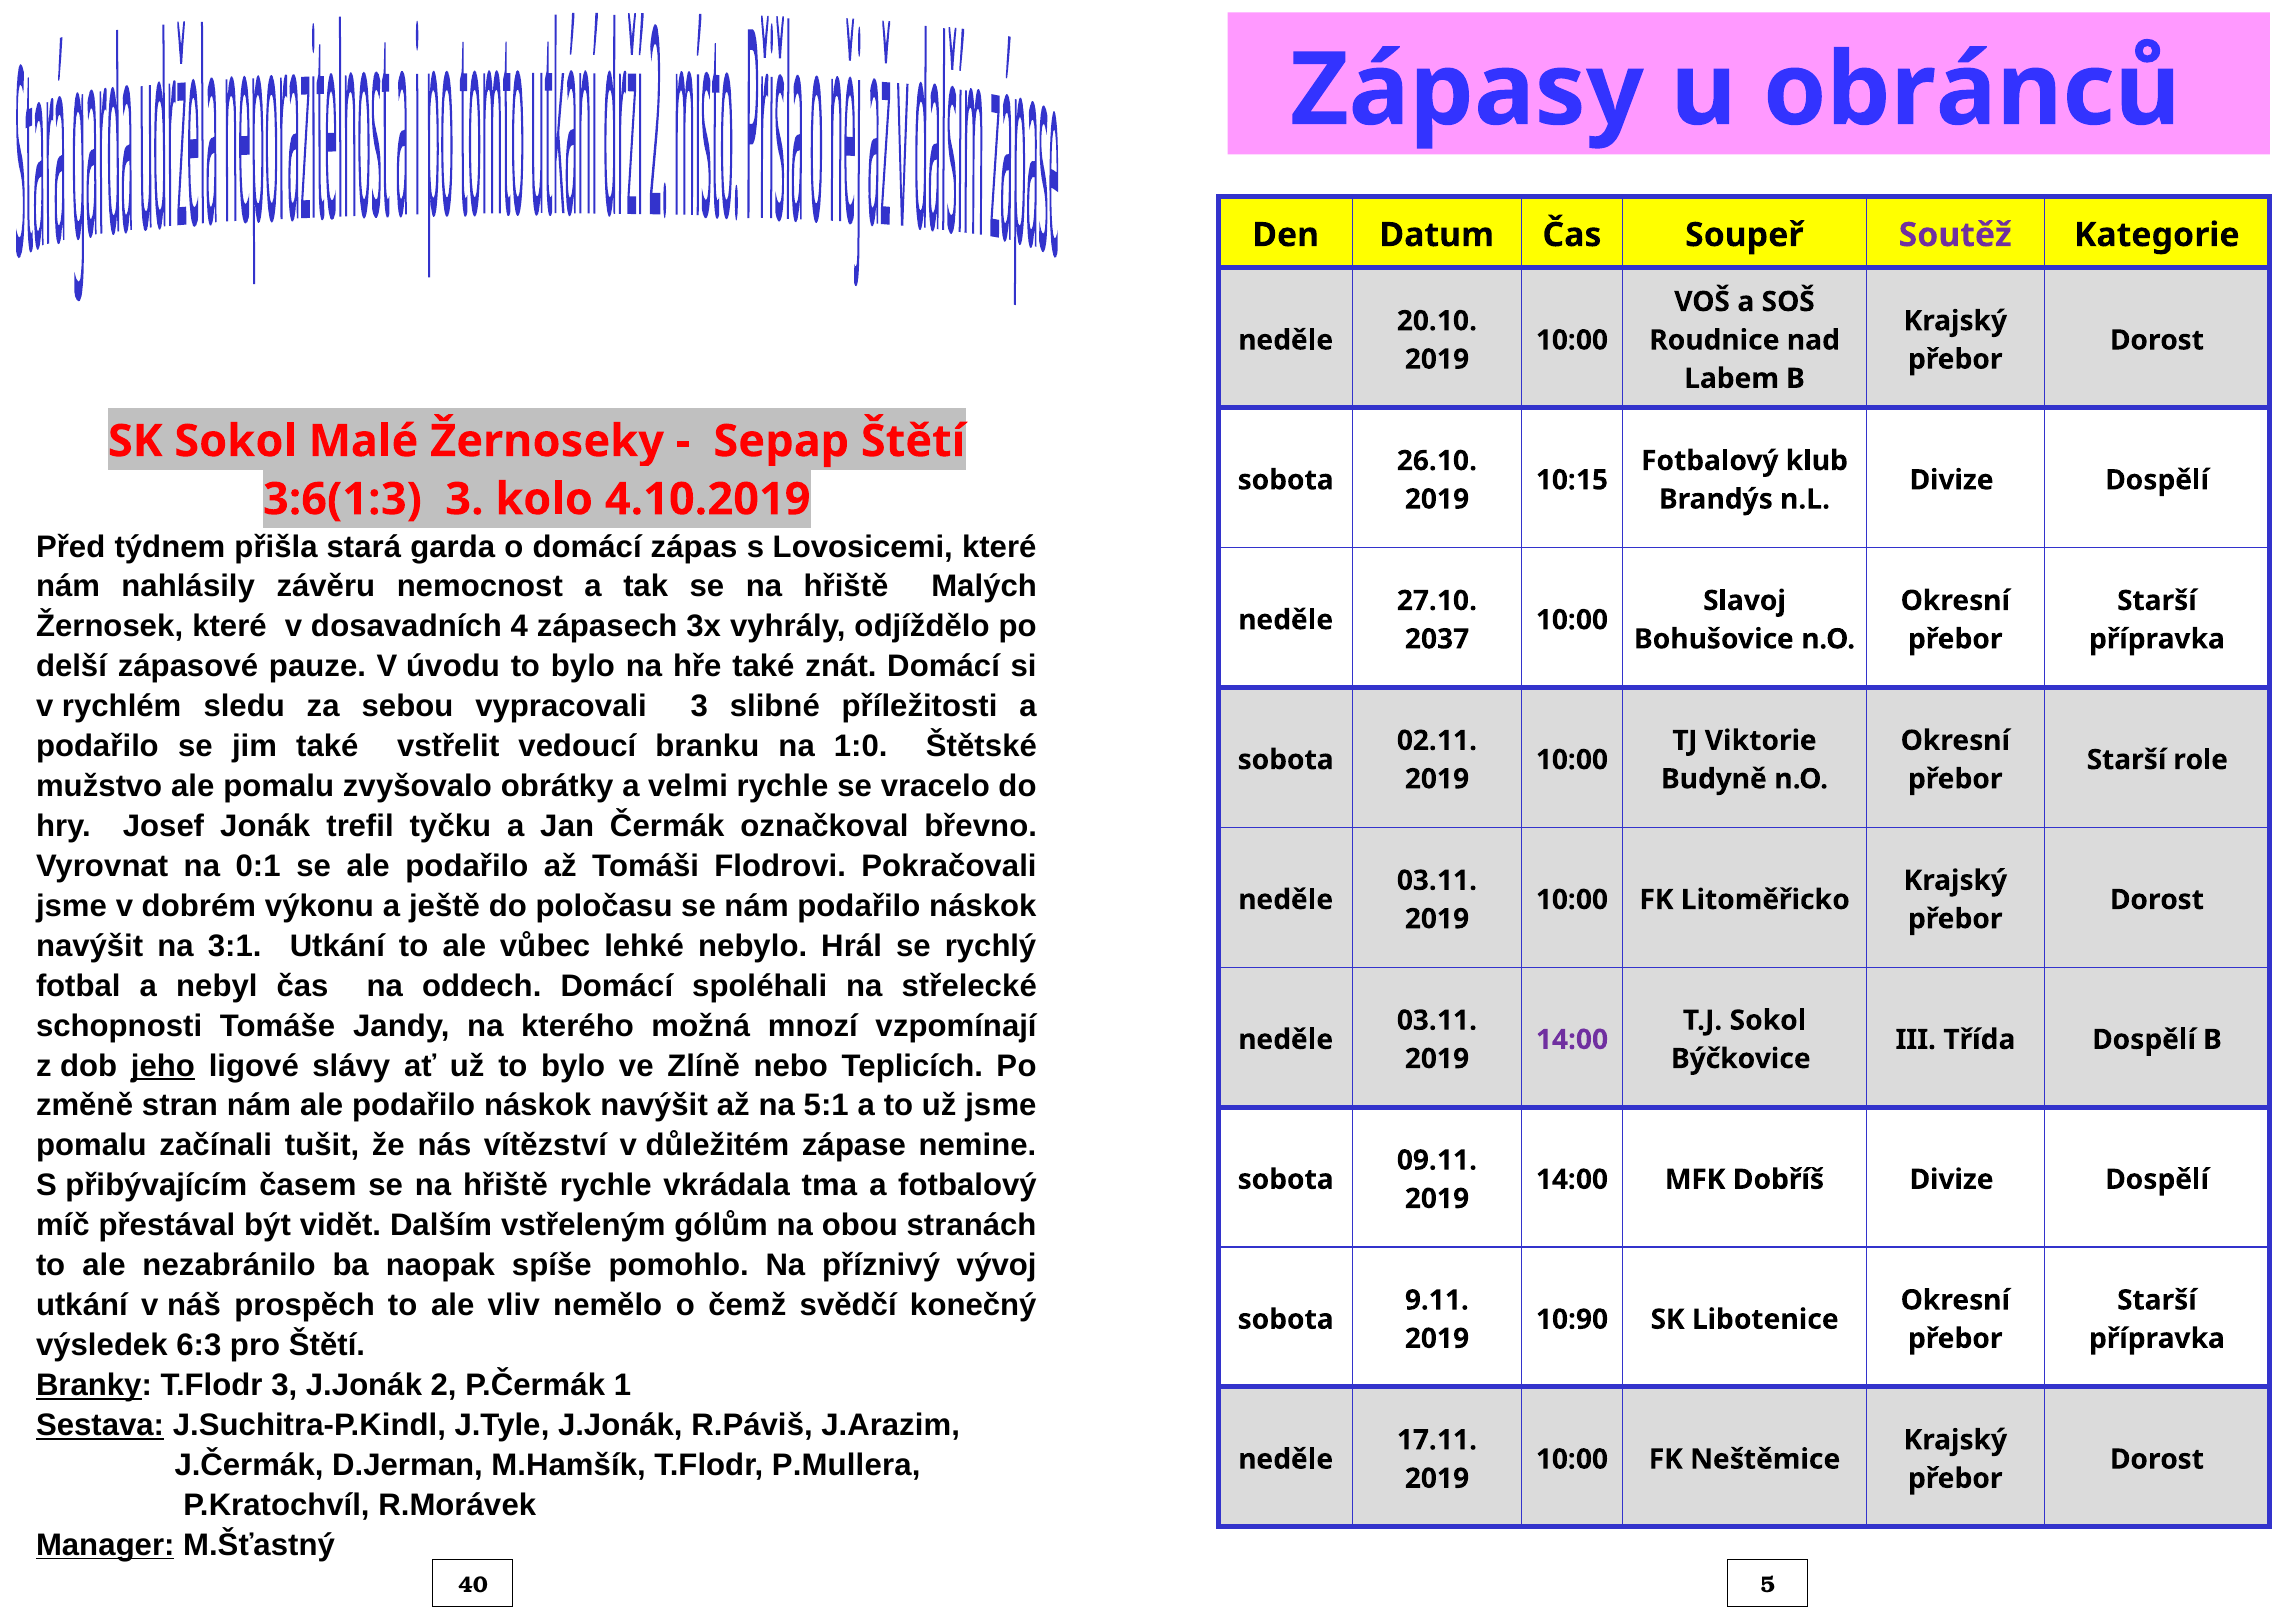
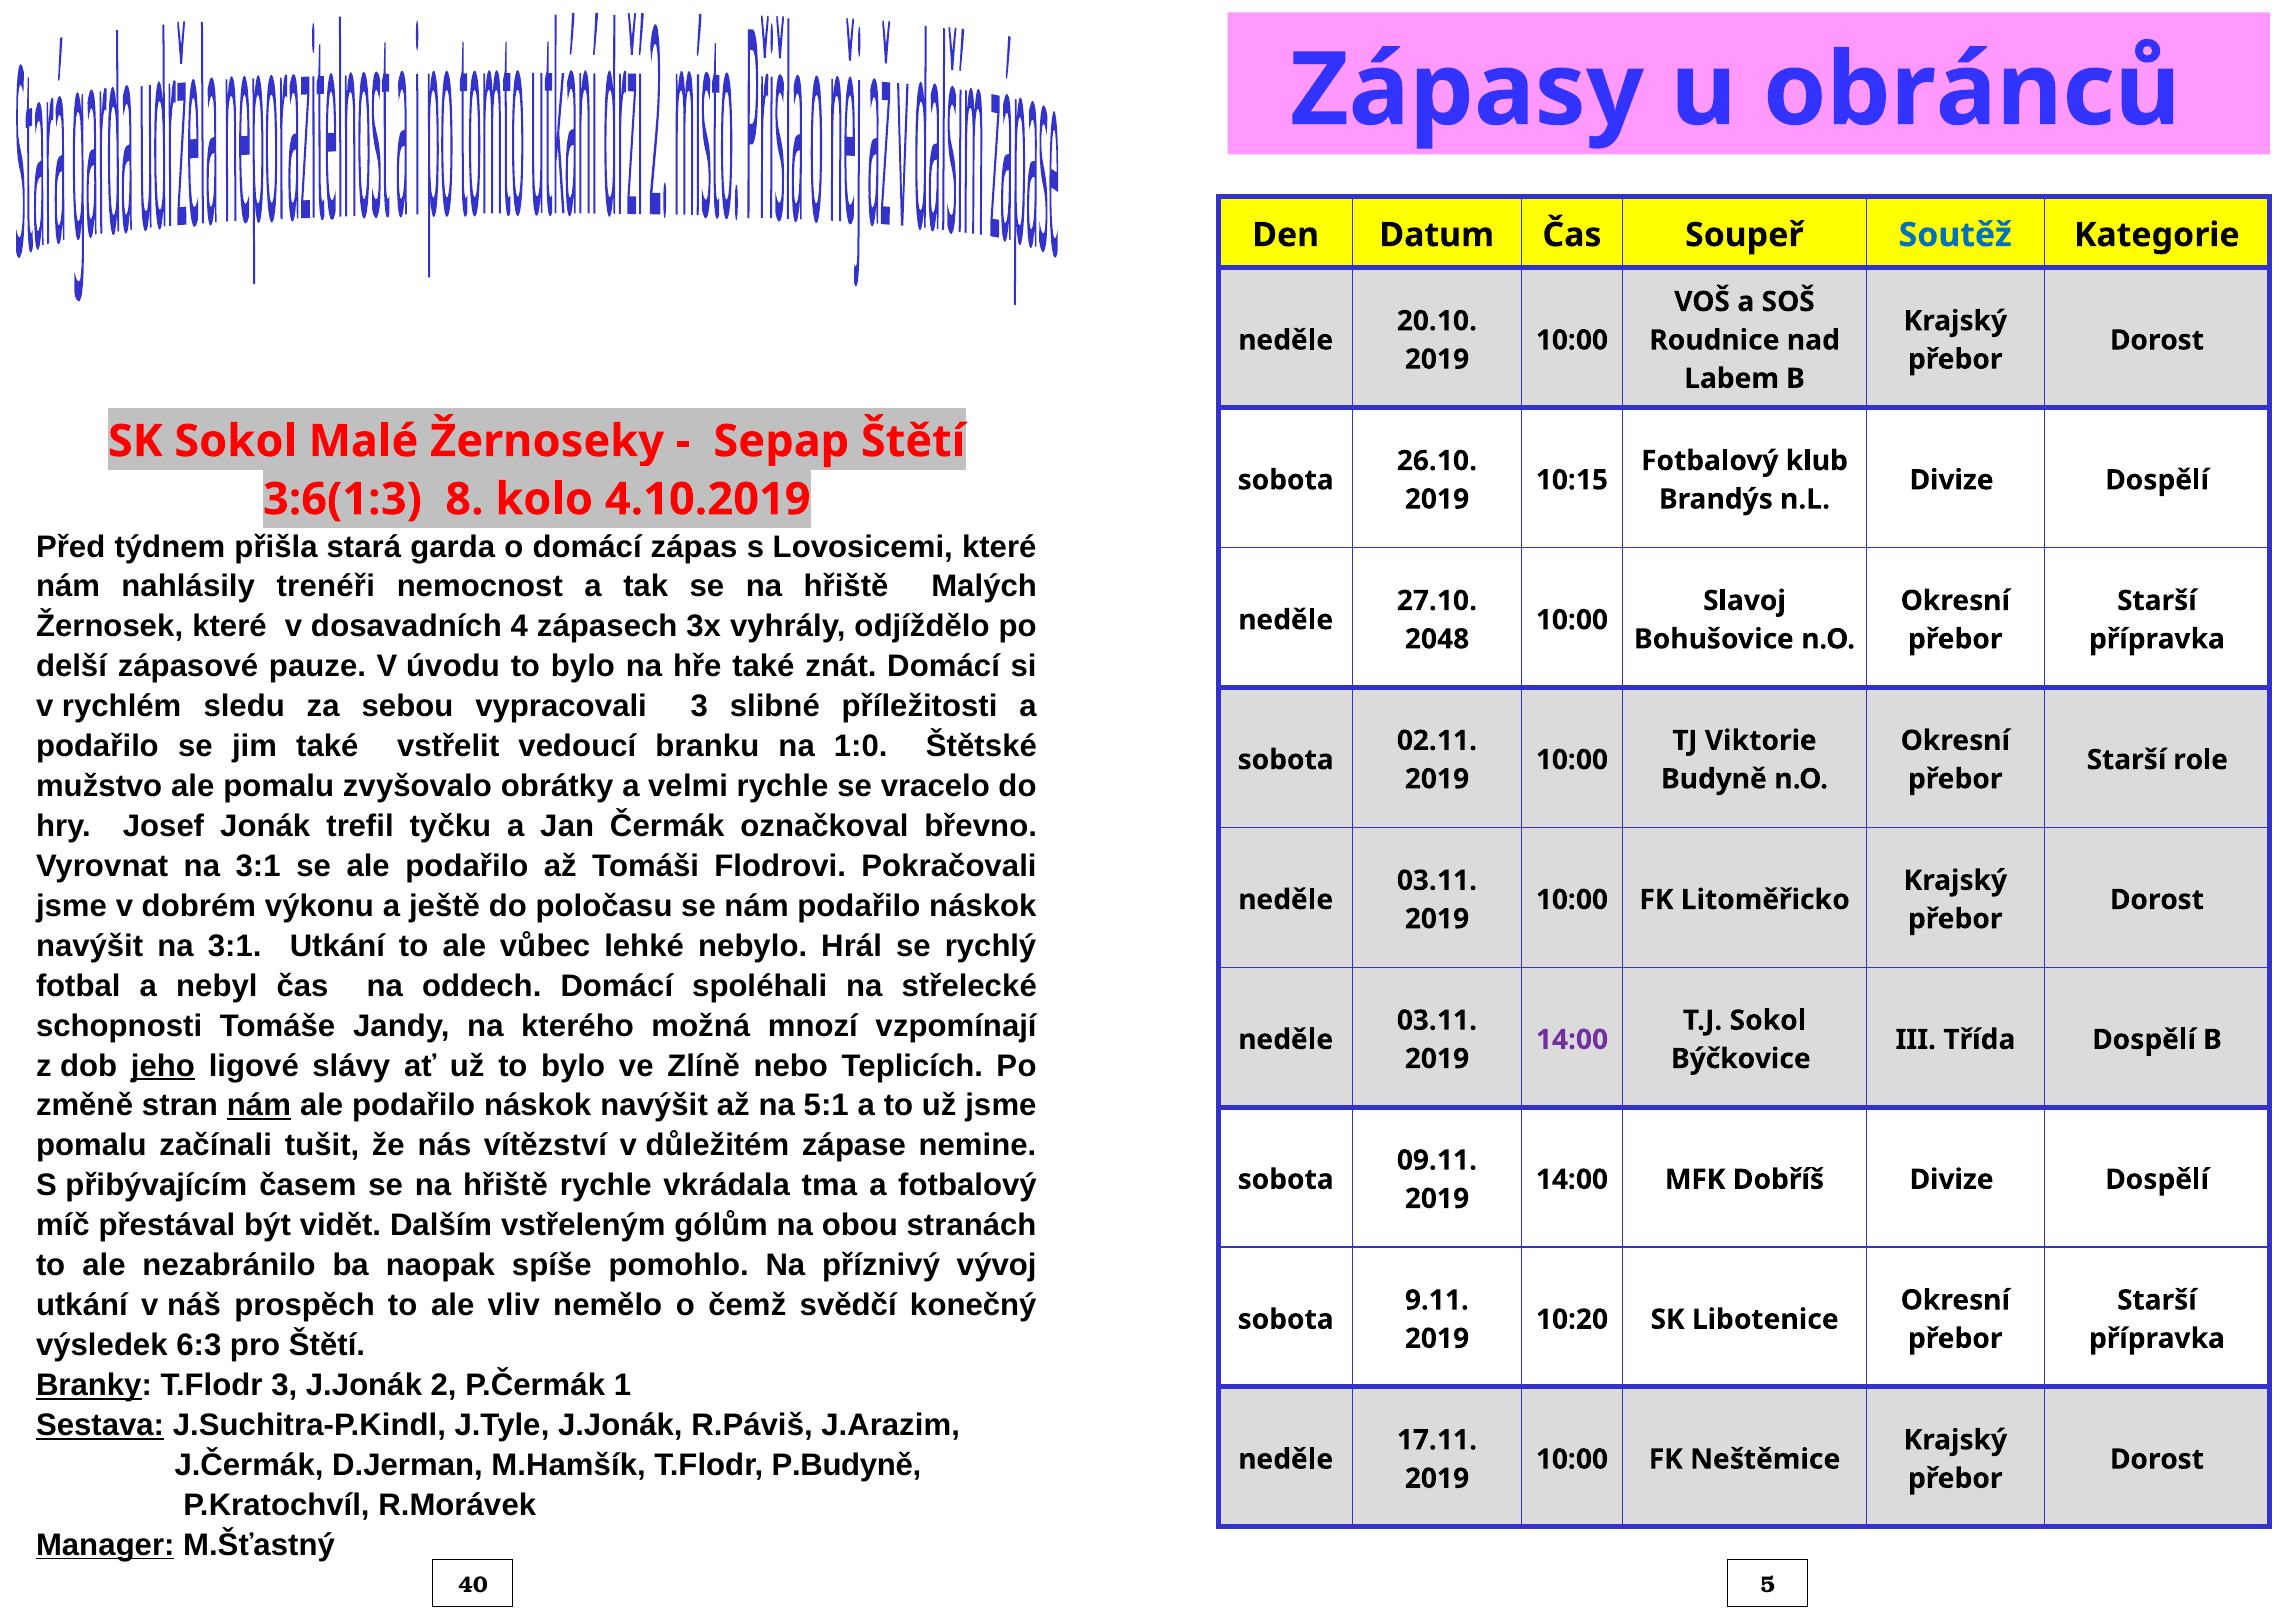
Soutěž colour: purple -> blue (1955, 235)
3:6(1:3 3: 3 -> 8 (464, 499)
závěru: závěru -> trenéři (326, 587)
2037: 2037 -> 2048 (1437, 639)
Vyrovnat na 0:1: 0:1 -> 3:1 (258, 866)
nám underline: none -> present (259, 1106)
10:90: 10:90 -> 10:20 (1572, 1319)
P.Mullera: P.Mullera -> P.Budyně (846, 1465)
